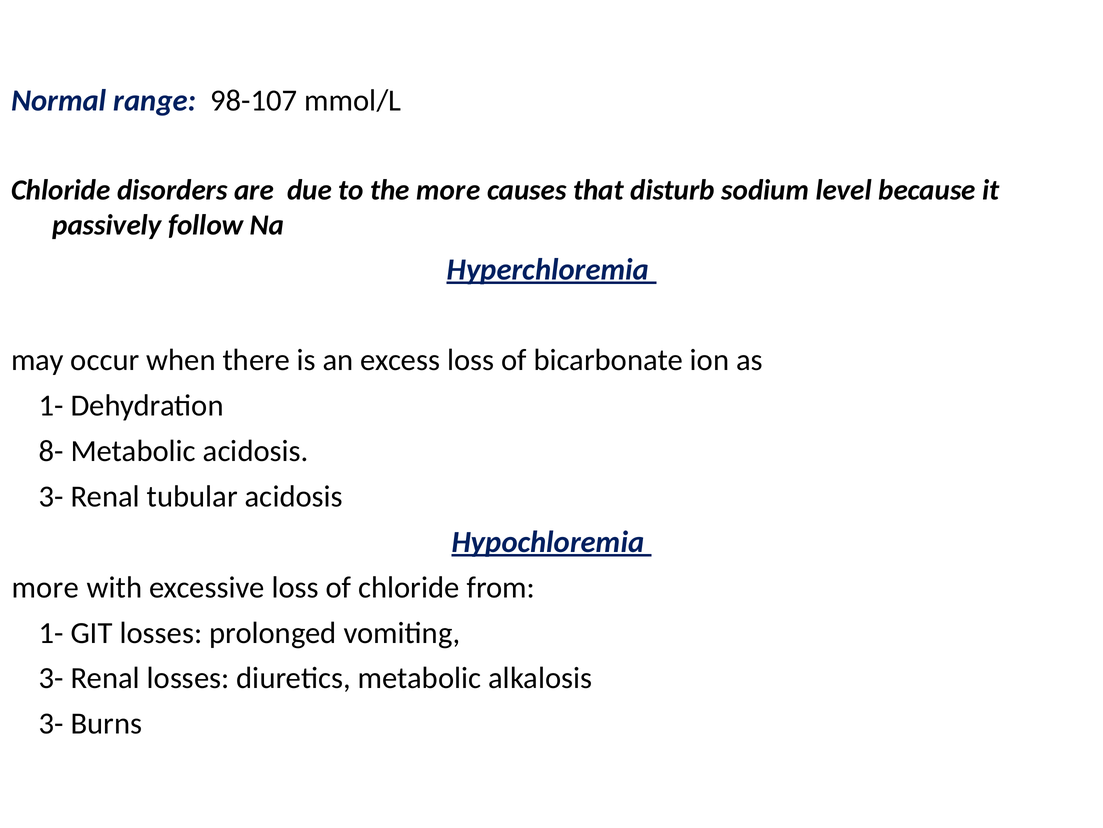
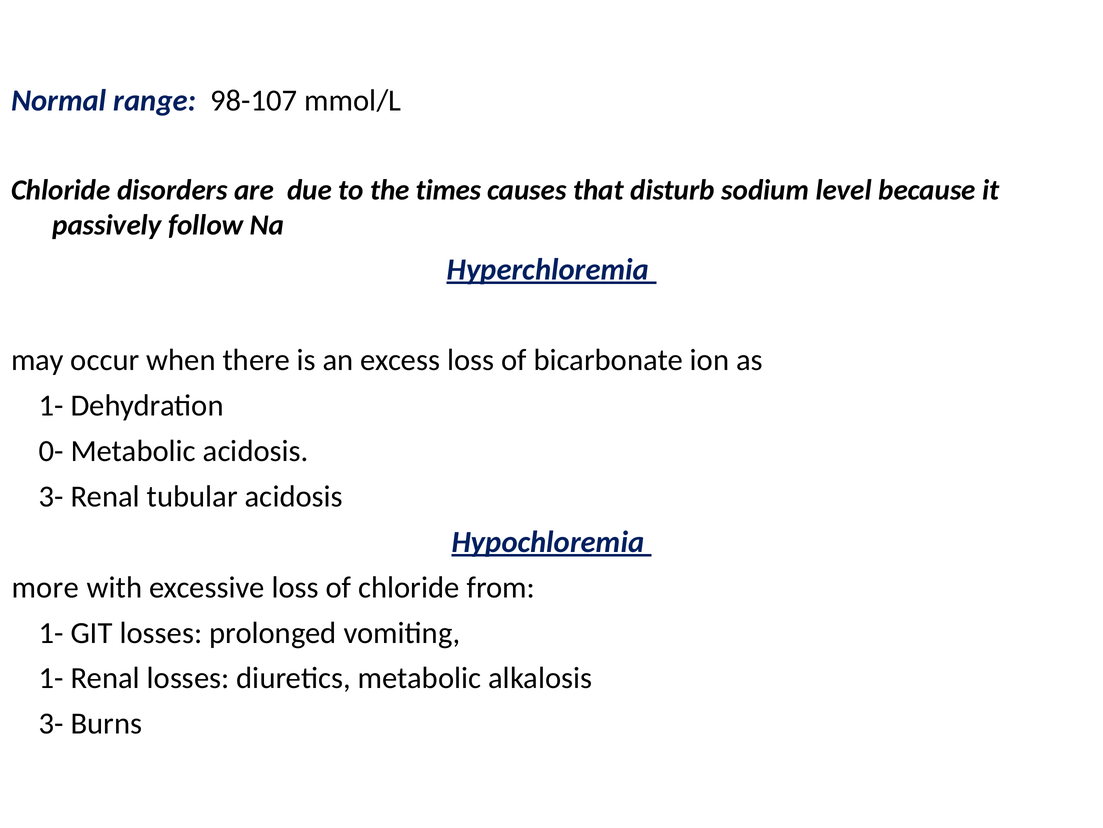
the more: more -> times (449, 190)
8-: 8- -> 0- (51, 451)
3-: 3- -> 1- (51, 678)
